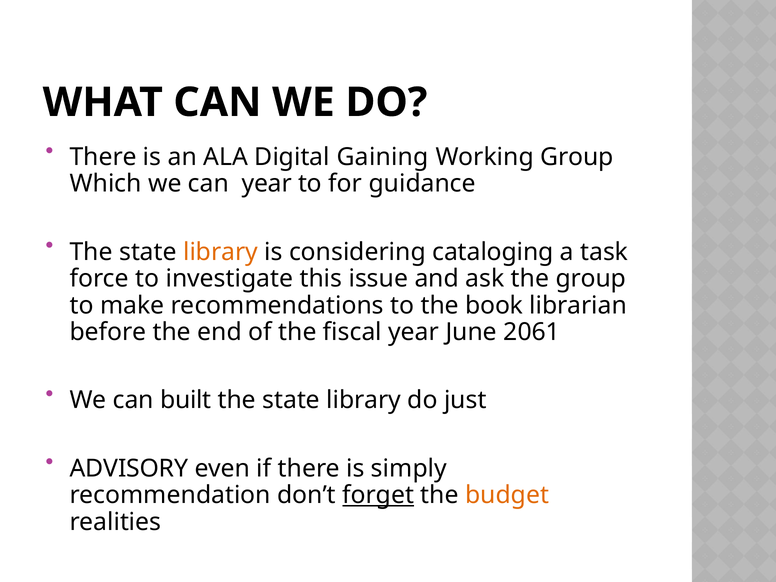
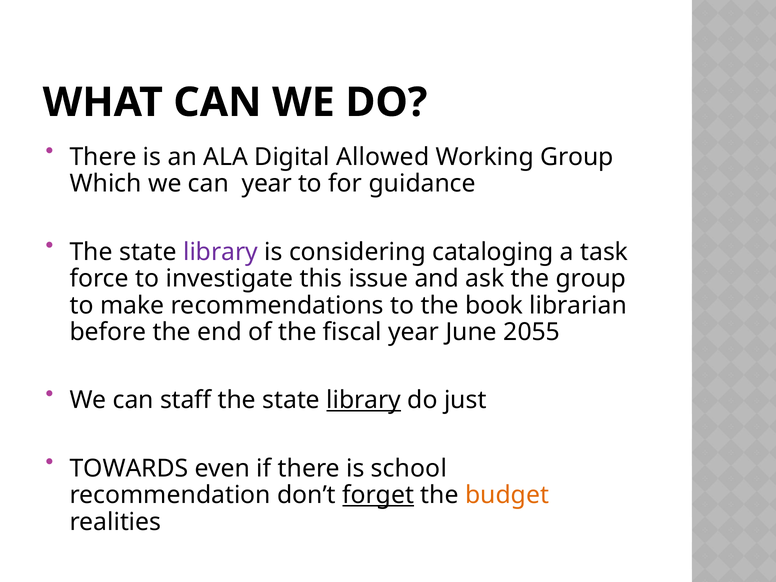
Gaining: Gaining -> Allowed (383, 157)
library colour: orange -> purple (221, 252)
2061: 2061 -> 2055 (532, 332)
built: built -> staff (186, 400)
library underline: none -> present (364, 400)
ADVISORY: ADVISORY -> TOWARDS (129, 468)
simply: simply -> school (409, 468)
